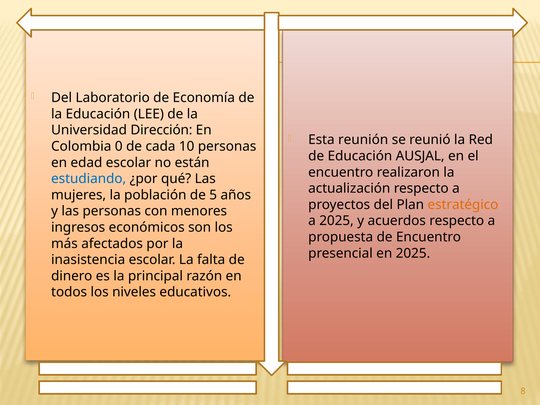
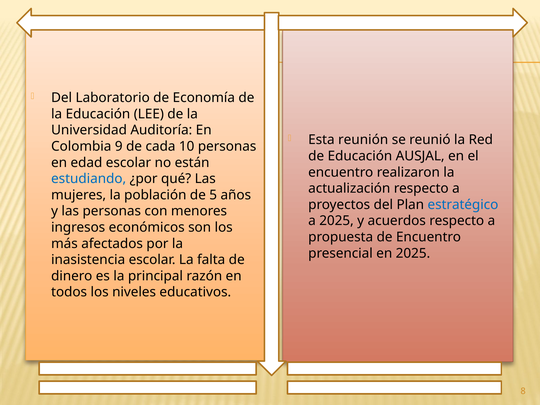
Dirección: Dirección -> Auditoría (161, 130)
0: 0 -> 9 (119, 146)
estratégico colour: orange -> blue (463, 205)
